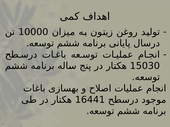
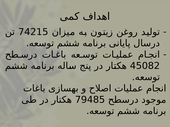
10000: 10000 -> 74215 (33, 32)
15030: 15030 -> 45082 (145, 66)
16441: 16441 -> 79485 (90, 100)
